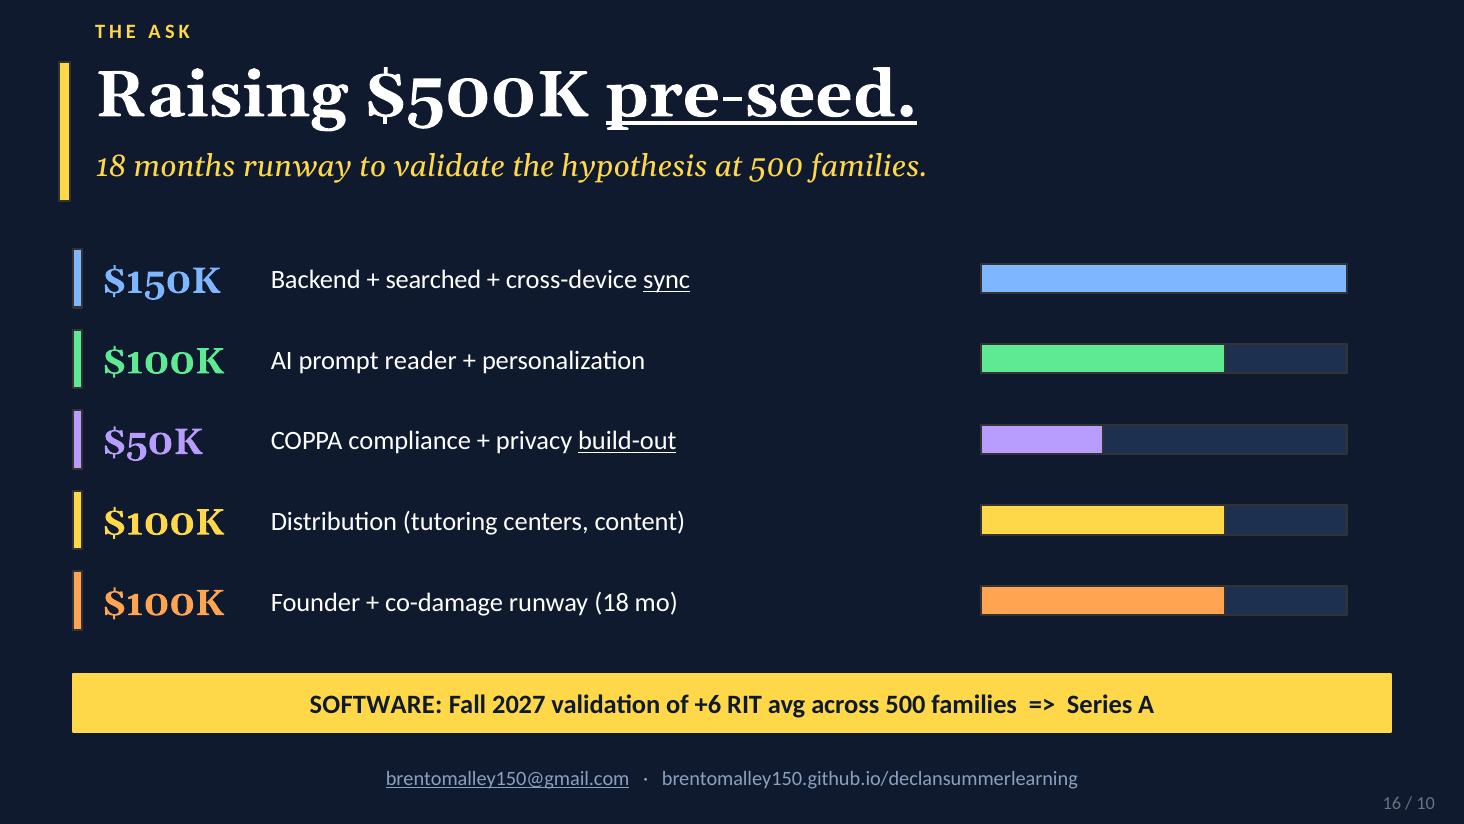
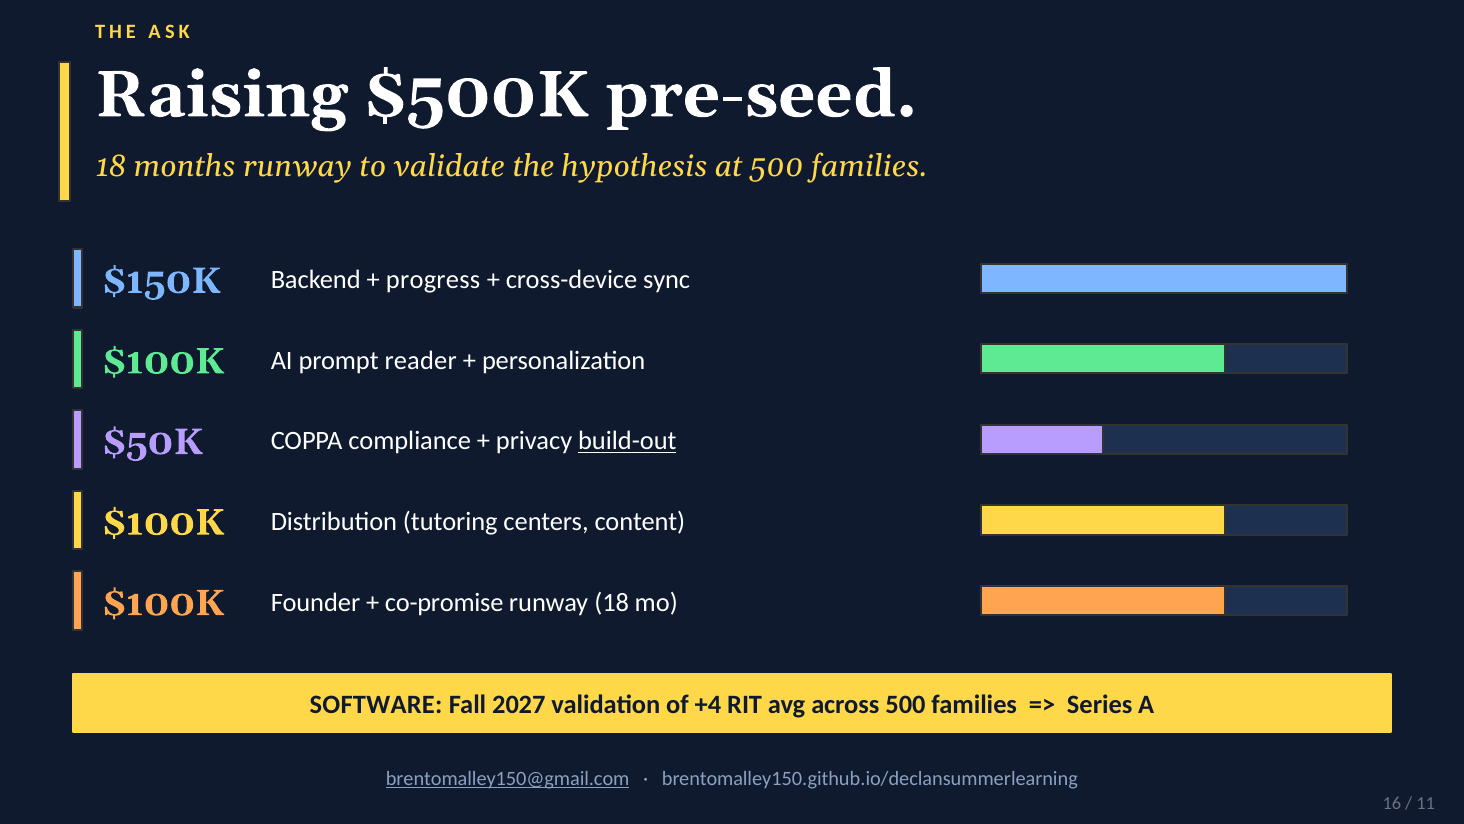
pre-seed underline: present -> none (762, 95)
searched: searched -> progress (433, 280)
sync underline: present -> none (667, 280)
co-damage: co-damage -> co-promise (444, 602)
+6: +6 -> +4 (708, 704)
10: 10 -> 11 (1426, 803)
